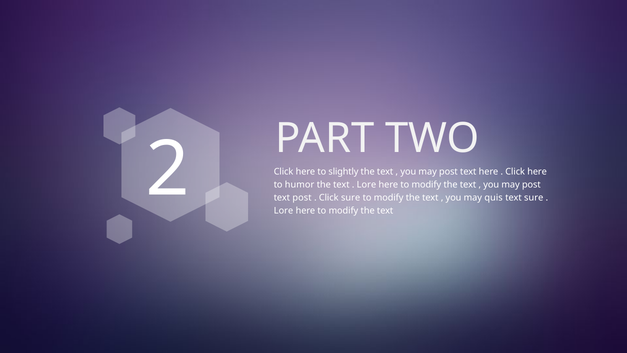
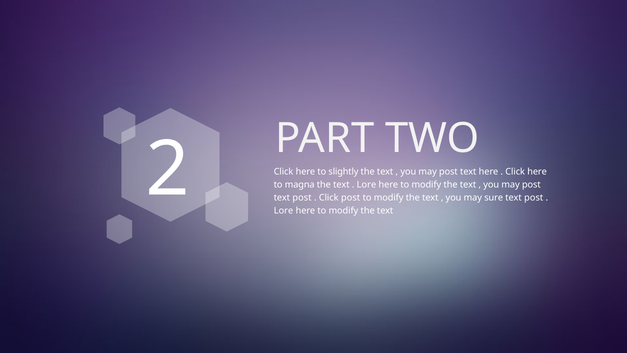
humor: humor -> magna (300, 185)
Click sure: sure -> post (351, 198)
quis: quis -> sure (494, 198)
sure: sure -> post (534, 198)
